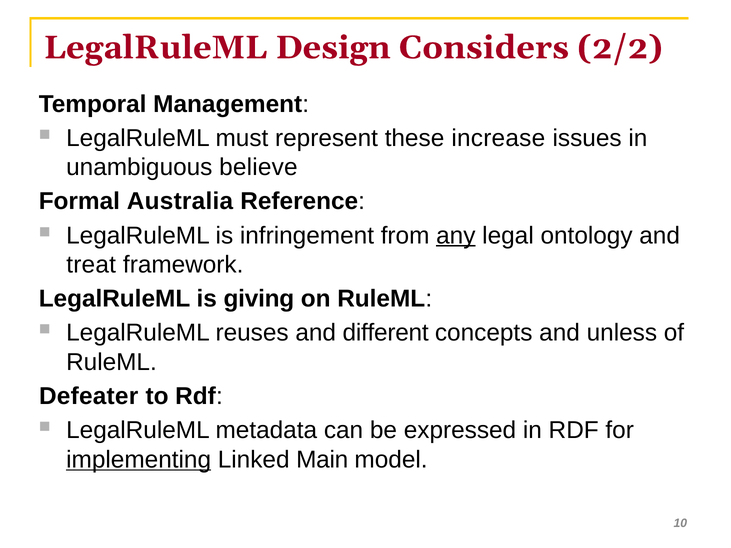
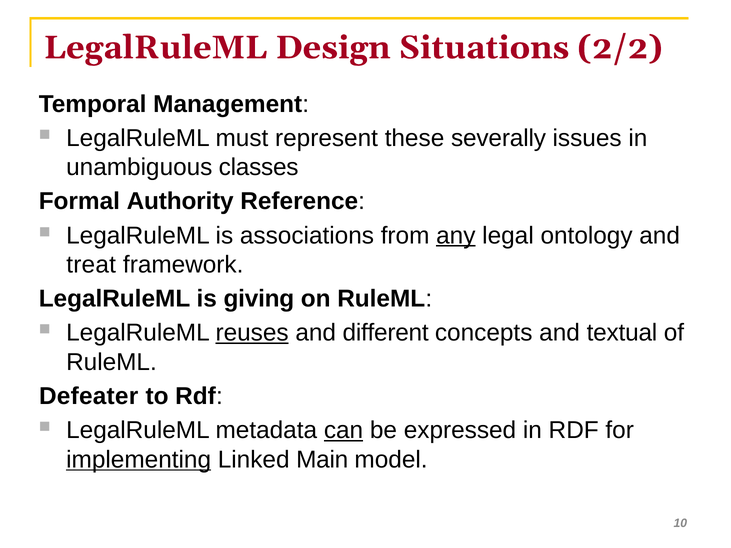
Considers: Considers -> Situations (484, 48)
increase: increase -> severally (498, 138)
believe: believe -> classes (259, 167)
Australia: Australia -> Authority (180, 202)
infringement: infringement -> associations (307, 236)
reuses underline: none -> present (252, 333)
unless: unless -> textual (622, 333)
can underline: none -> present (344, 430)
